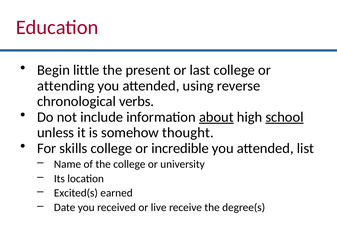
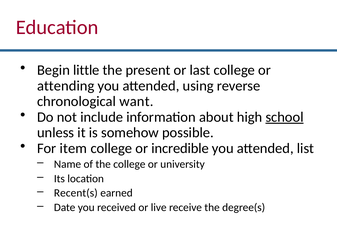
verbs: verbs -> want (136, 102)
about underline: present -> none (216, 117)
thought: thought -> possible (188, 133)
skills: skills -> item (73, 149)
Excited(s: Excited(s -> Recent(s (76, 194)
